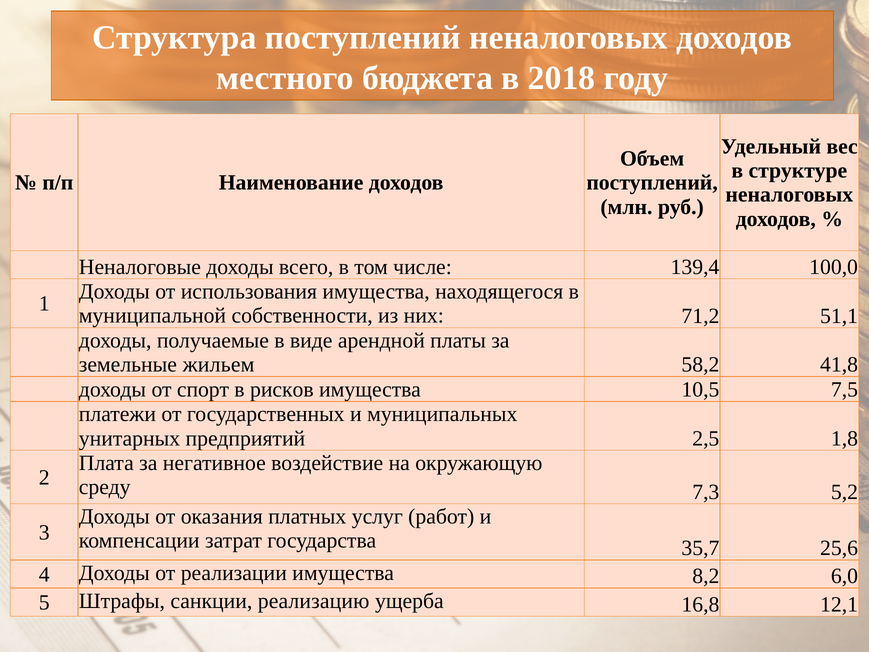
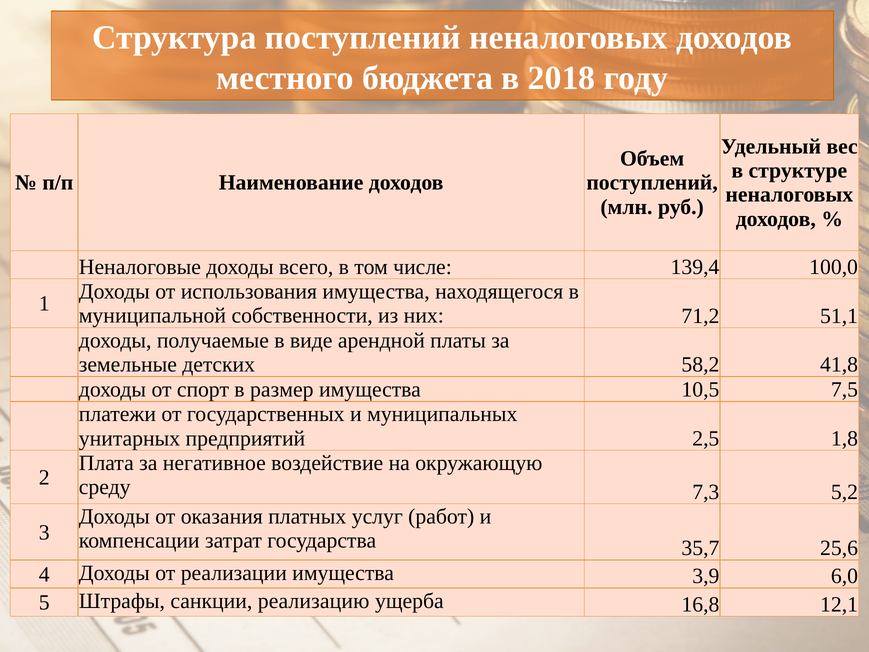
жильем: жильем -> детских (219, 365)
рисков: рисков -> размер (282, 389)
8,2: 8,2 -> 3,9 (706, 576)
